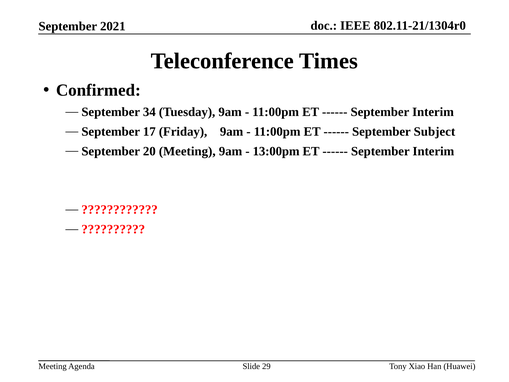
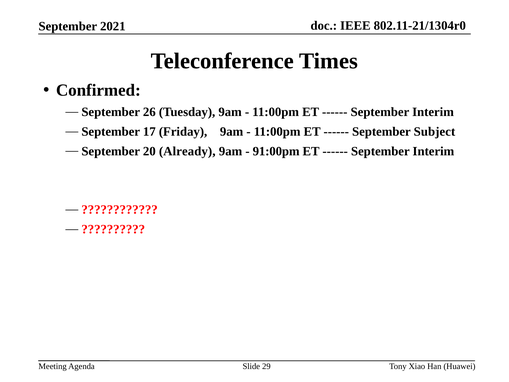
34: 34 -> 26 (149, 112)
20 Meeting: Meeting -> Already (187, 151)
13:00pm: 13:00pm -> 91:00pm (276, 151)
